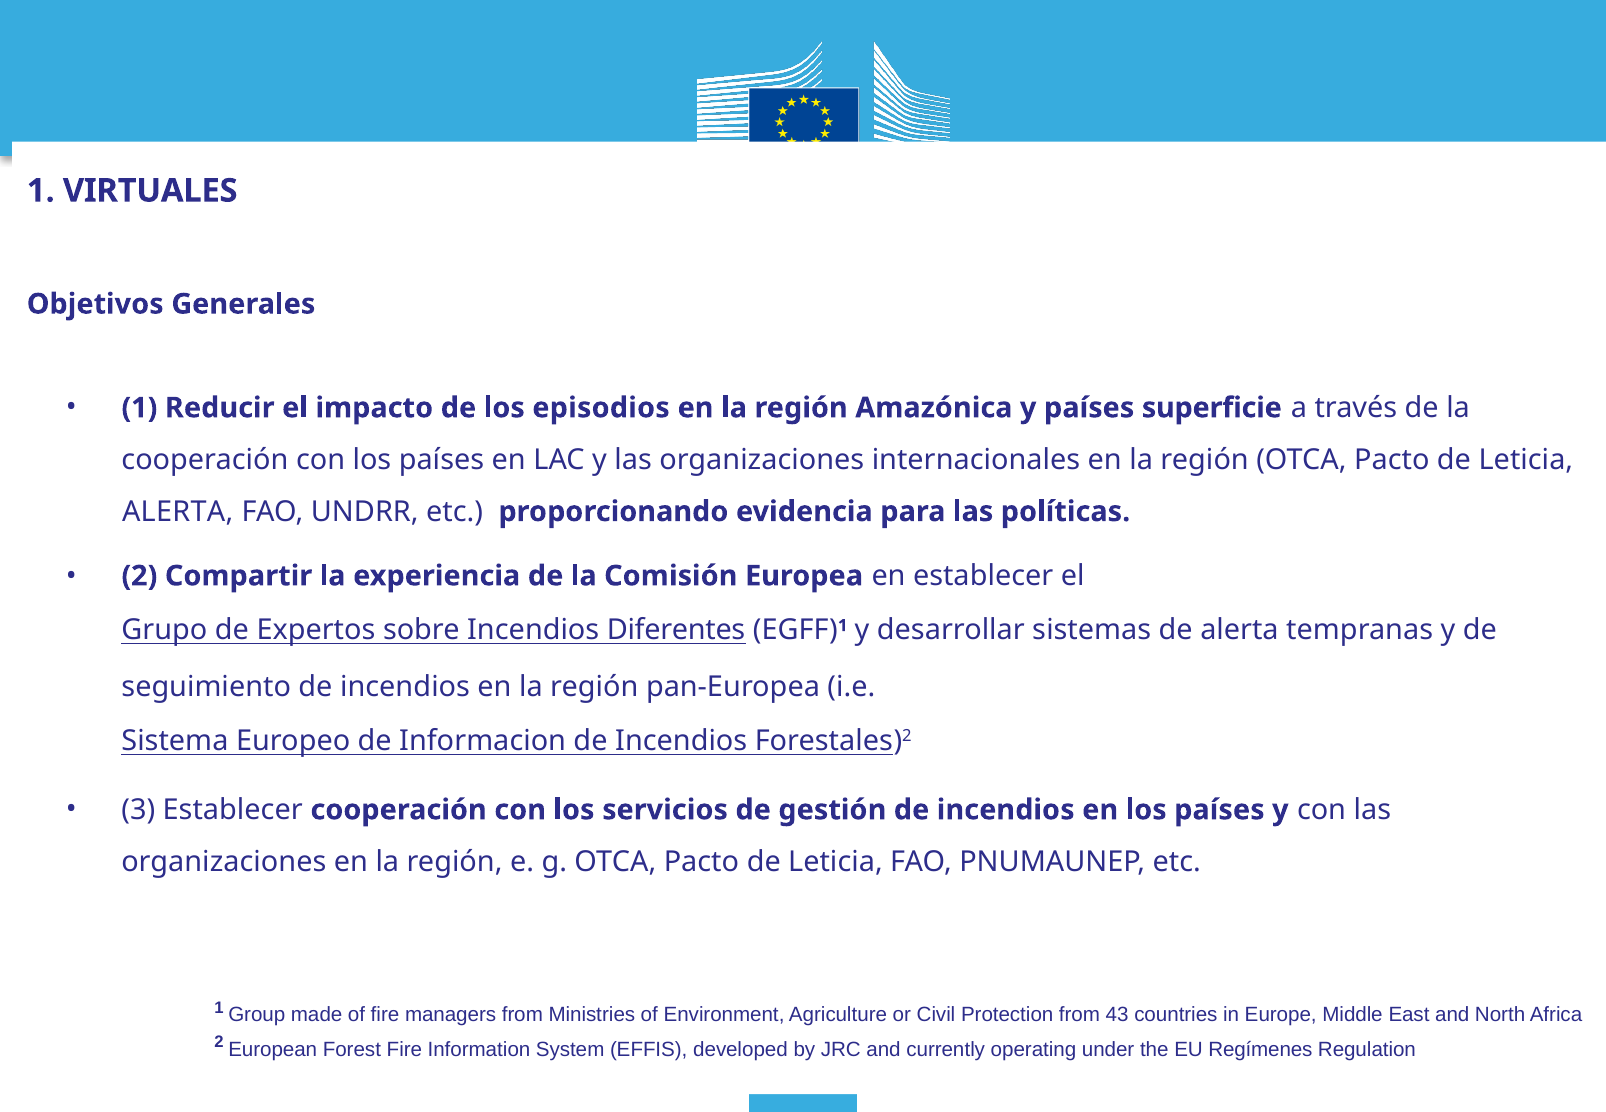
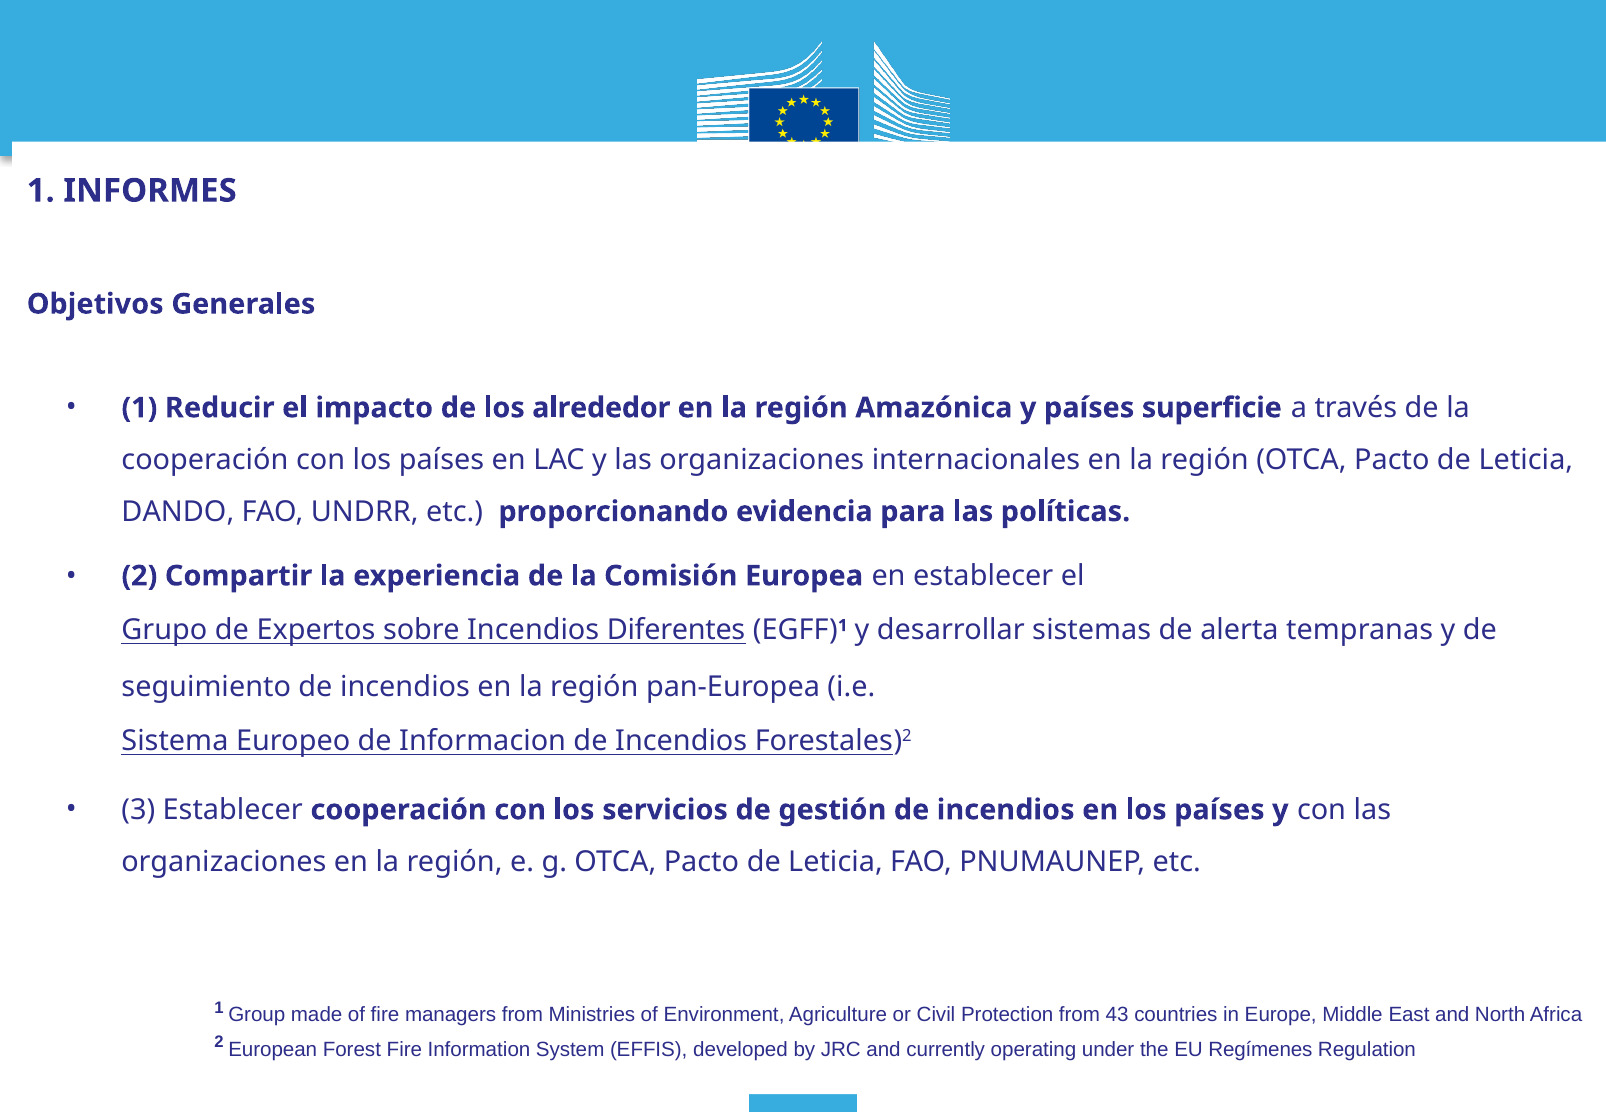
VIRTUALES: VIRTUALES -> INFORMES (150, 191)
episodios: episodios -> alrededor (601, 408)
ALERTA: ALERTA -> DANDO (178, 512)
